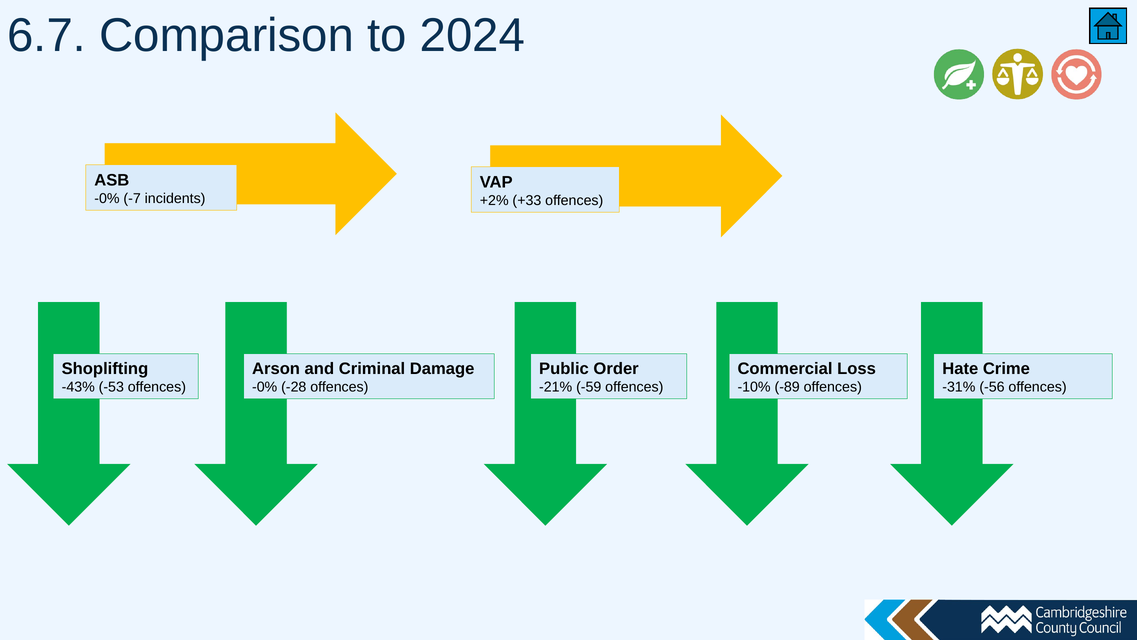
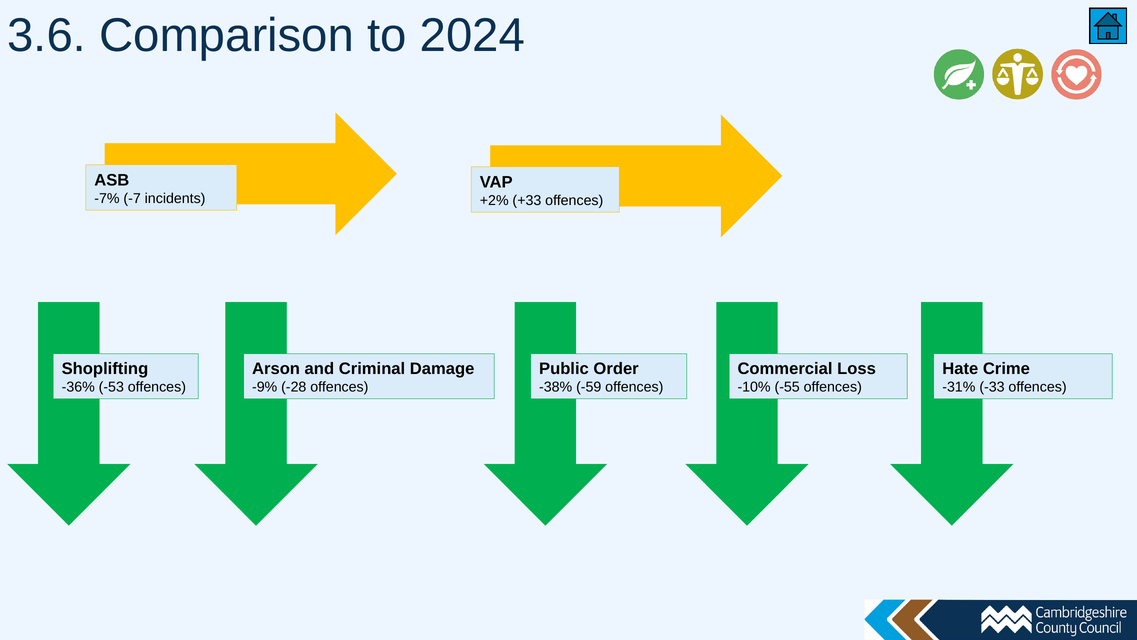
6.7: 6.7 -> 3.6 (47, 36)
-0%: -0% -> -7% (107, 198)
-43%: -43% -> -36% (78, 387)
-0%: -0% -> -9% (265, 387)
-21%: -21% -> -38% (556, 387)
-89: -89 -> -55 (787, 387)
-56: -56 -> -33 (992, 387)
